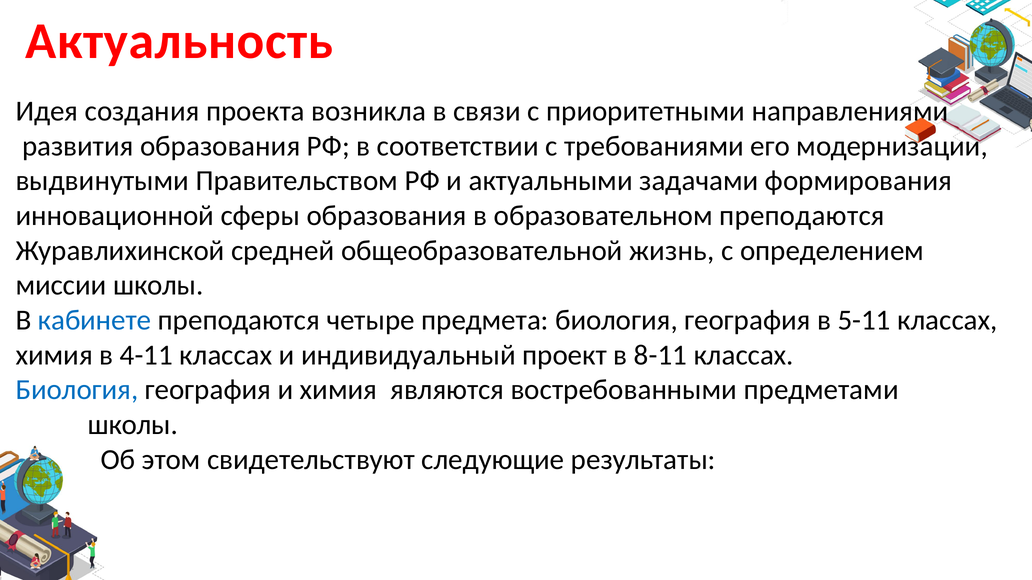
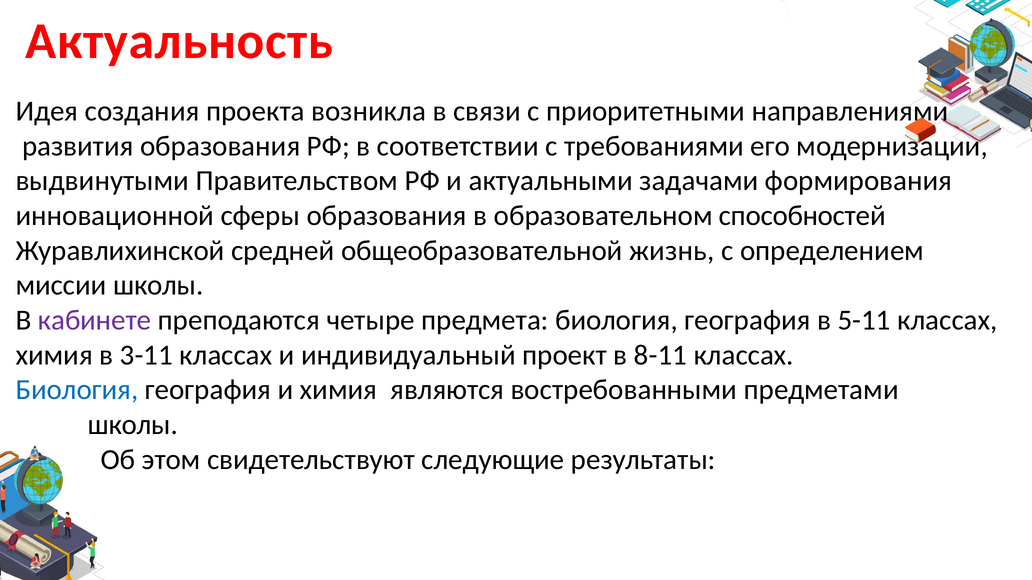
образовательном преподаются: преподаются -> способностей (802, 216)
кабинете colour: blue -> purple (95, 320)
4-11: 4-11 -> 3-11 (146, 355)
